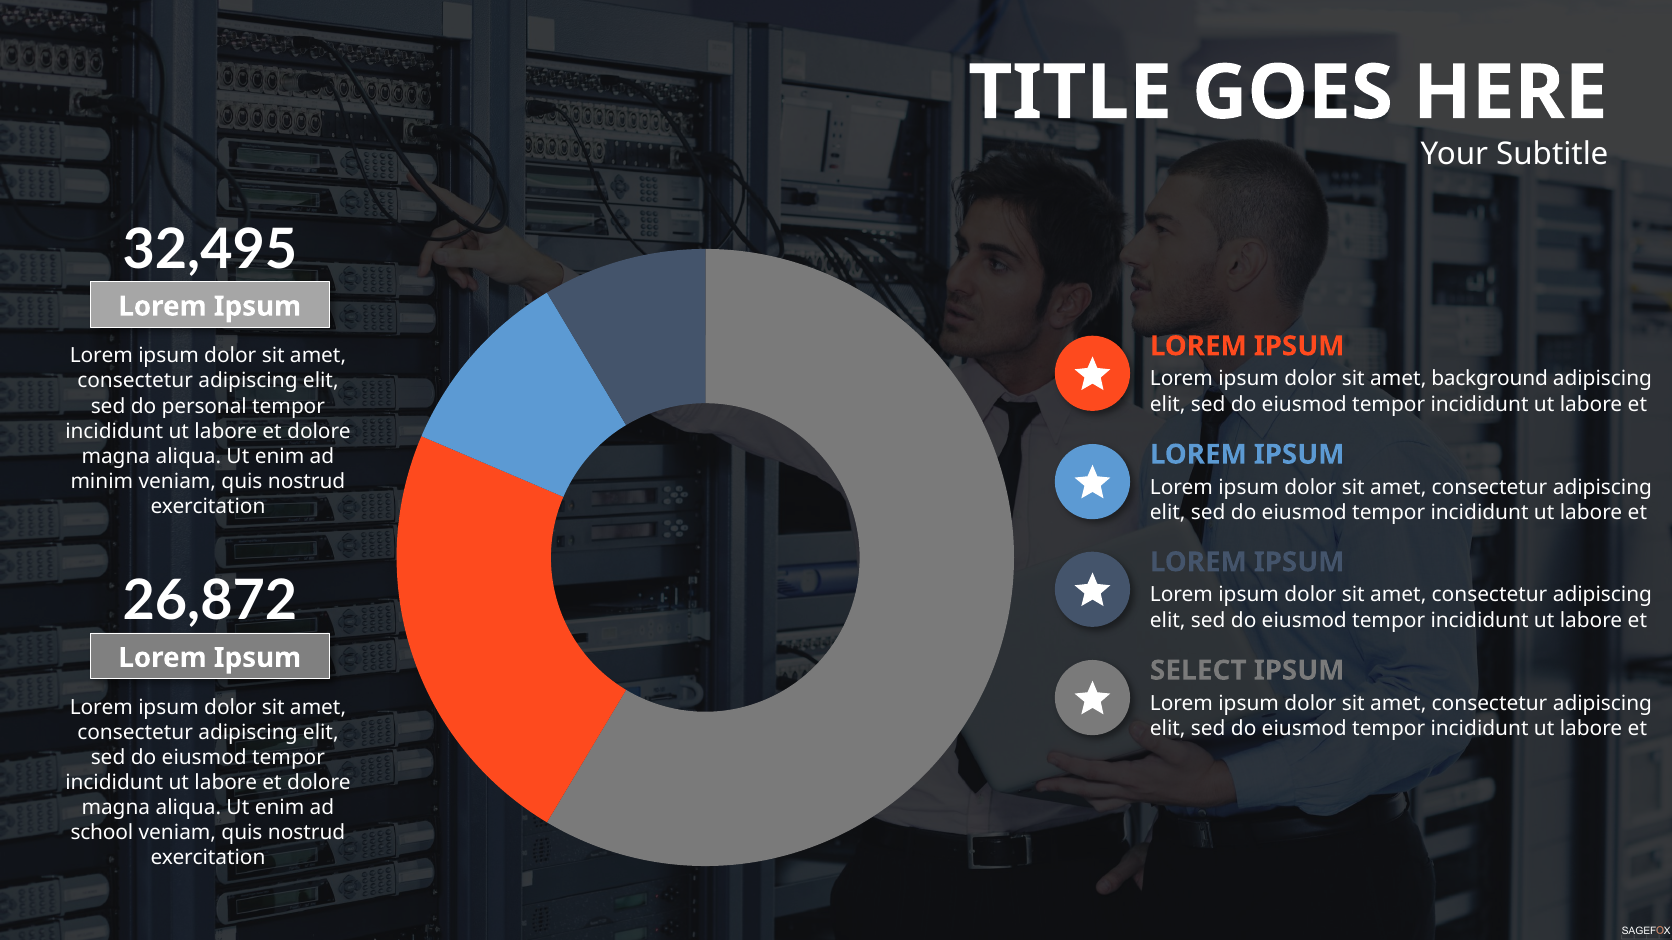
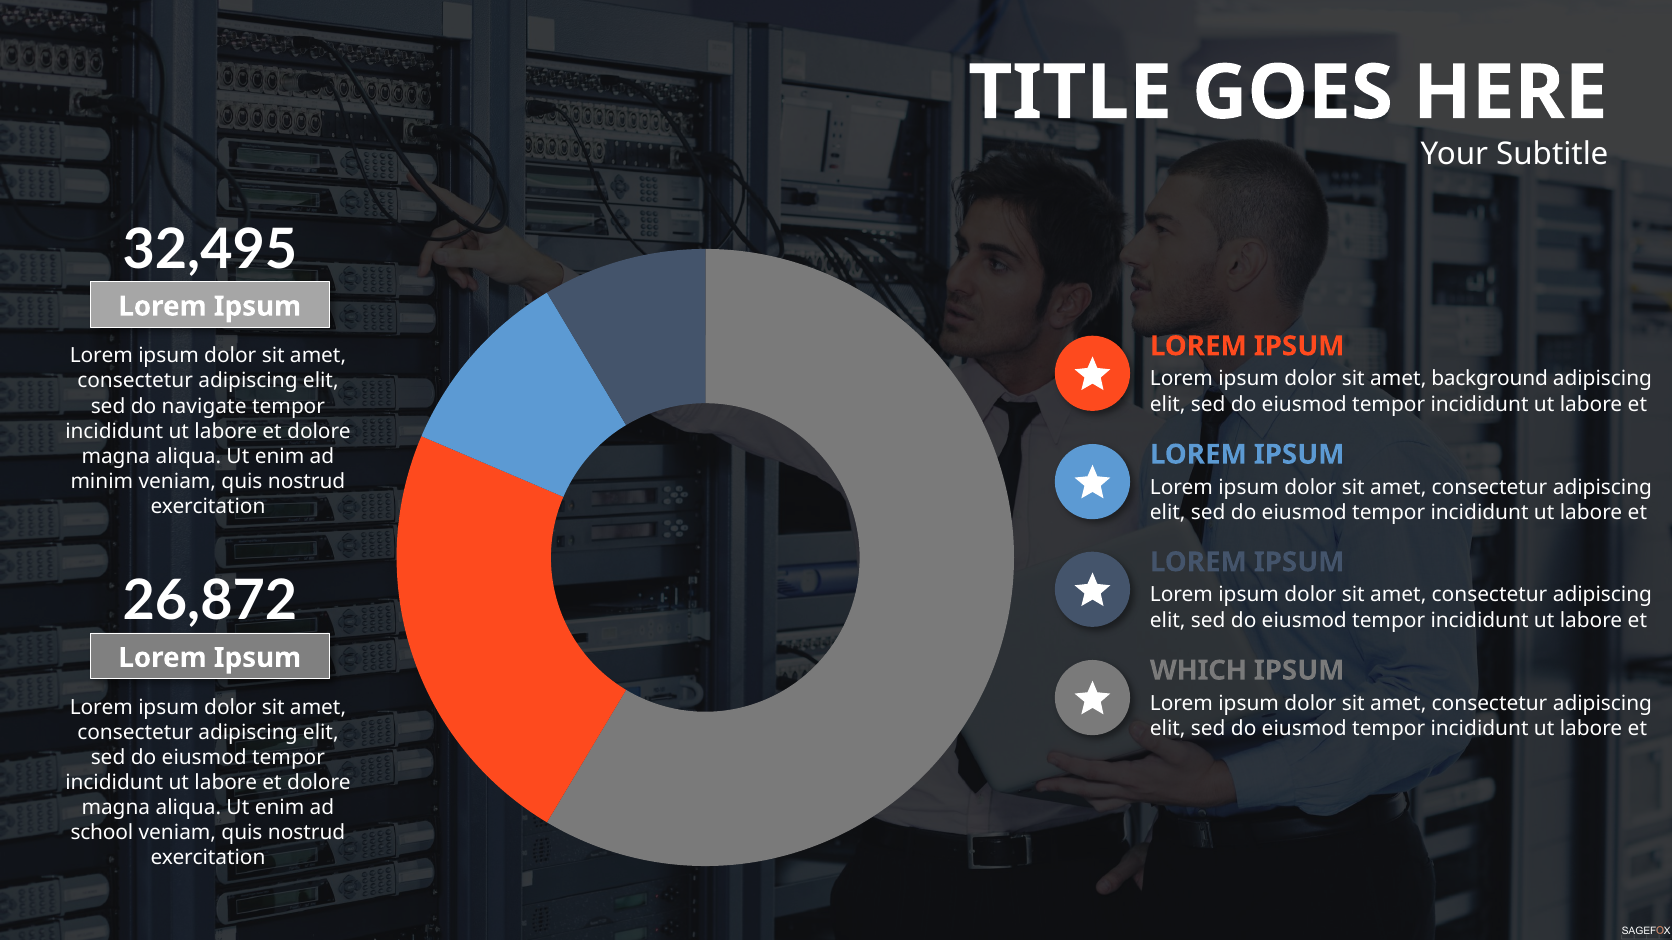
personal: personal -> navigate (204, 406)
SELECT: SELECT -> WHICH (1198, 671)
